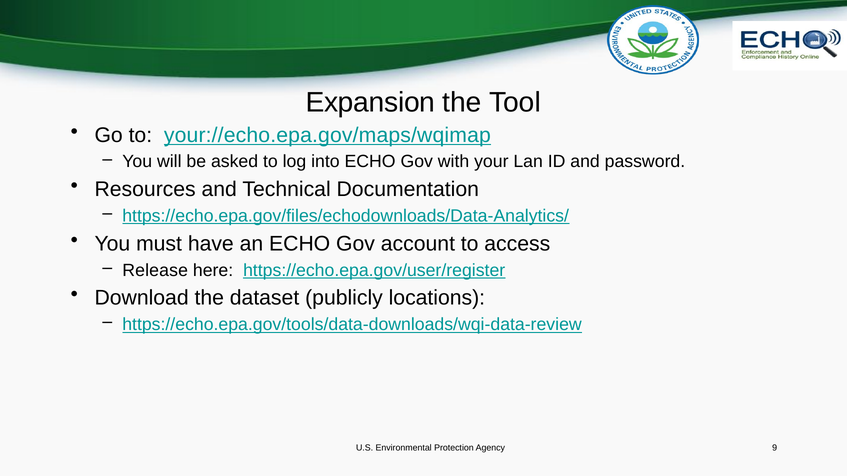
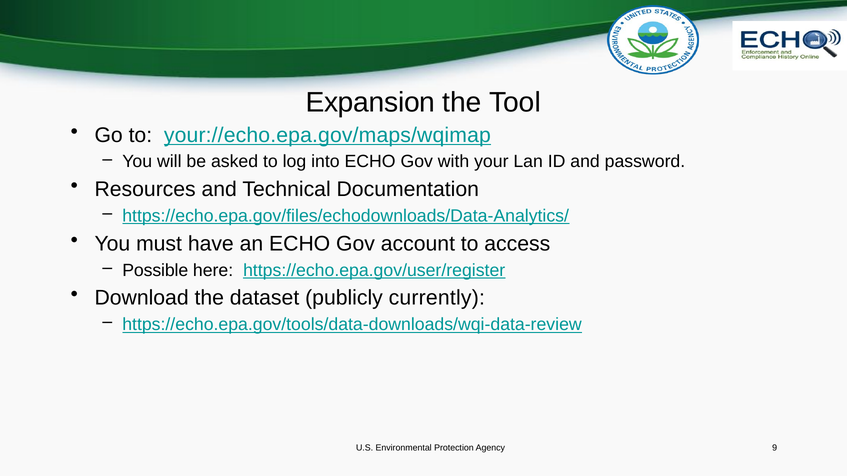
Release: Release -> Possible (155, 270)
locations: locations -> currently (437, 298)
